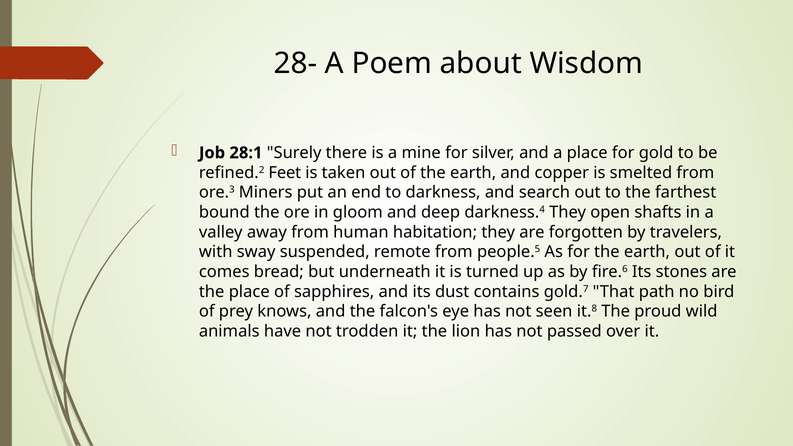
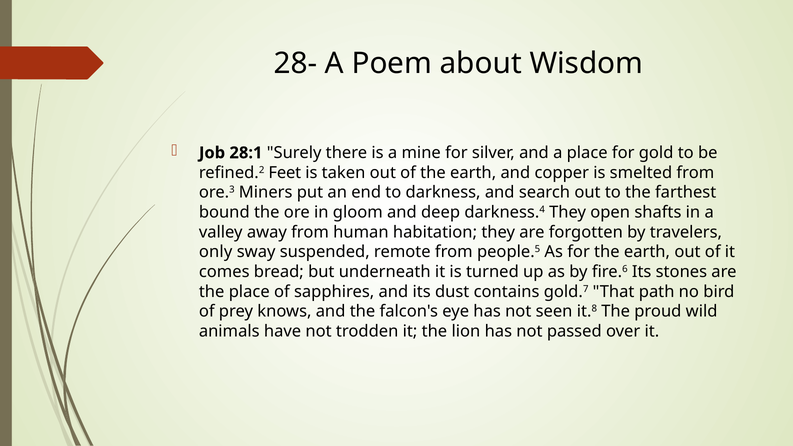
with: with -> only (216, 252)
